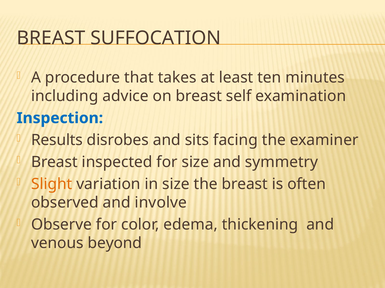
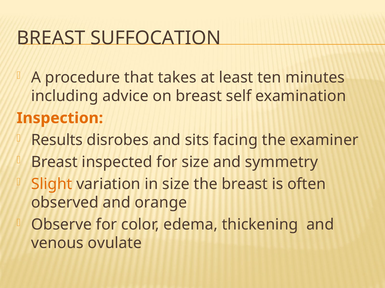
Inspection colour: blue -> orange (60, 118)
involve: involve -> orange (161, 203)
beyond: beyond -> ovulate (115, 244)
